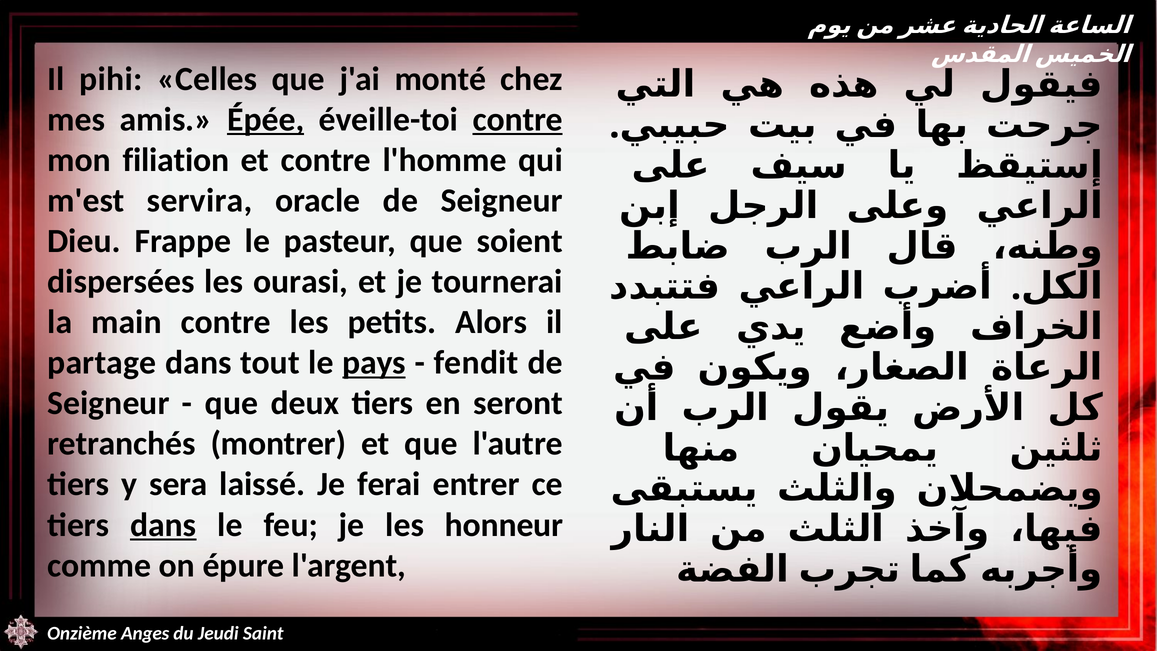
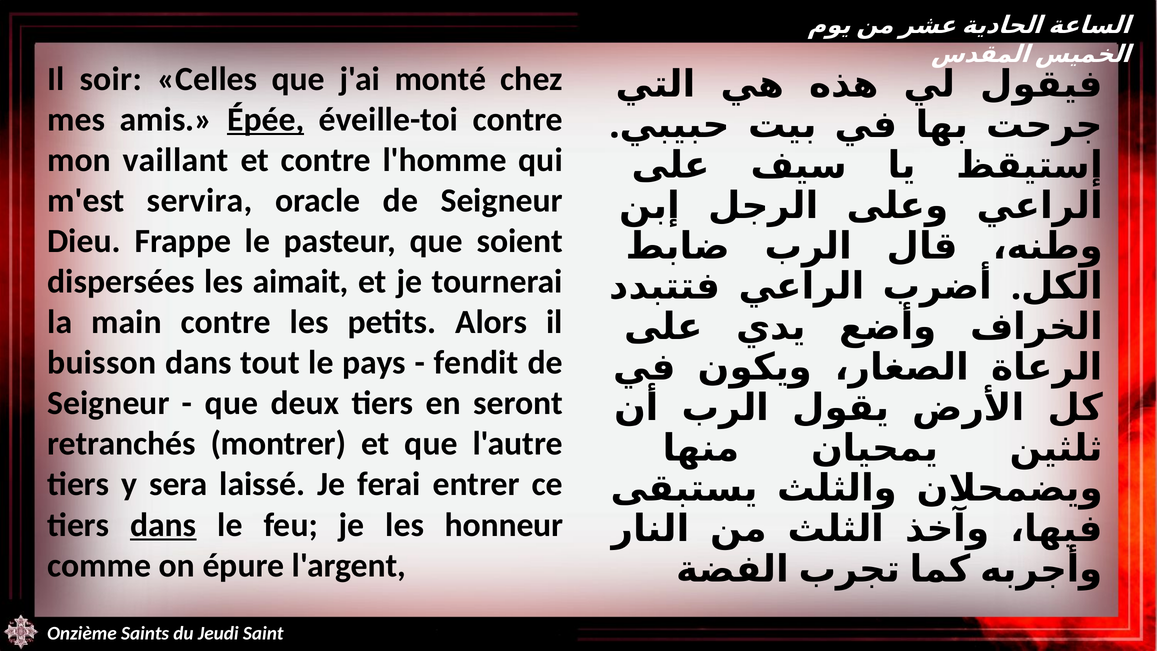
pihi: pihi -> soir (111, 79)
contre underline: present -> none (518, 120)
filiation: filiation -> vaillant (176, 160)
ourasi: ourasi -> aimait (301, 282)
partage: partage -> buisson (102, 363)
pays underline: present -> none (374, 363)
Anges: Anges -> Saints (145, 633)
